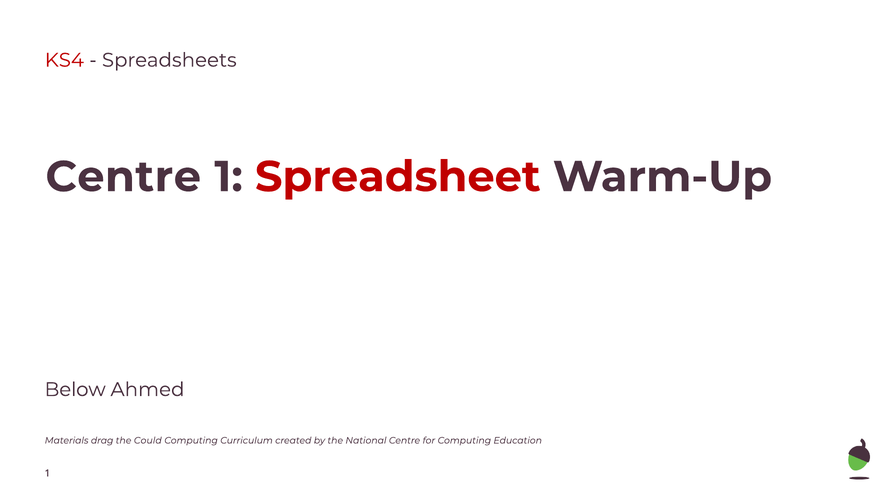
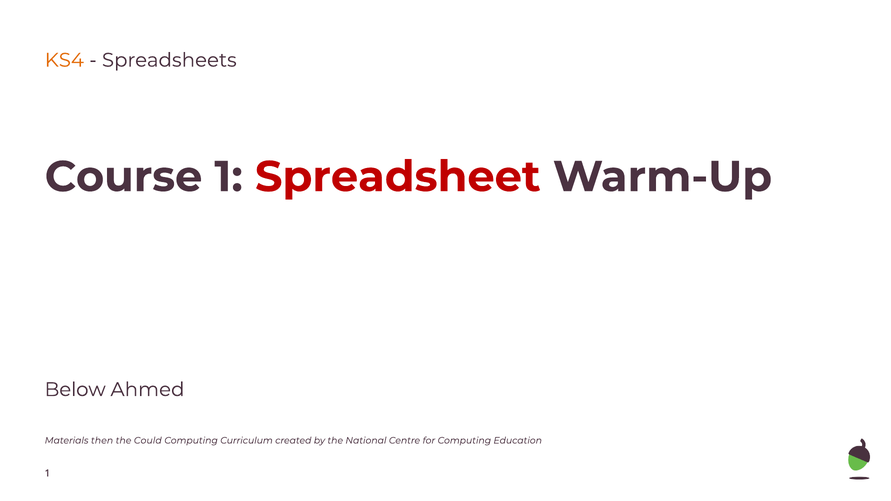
KS4 colour: red -> orange (64, 60)
Centre: Centre -> Course (124, 177)
drag: drag -> then (102, 441)
